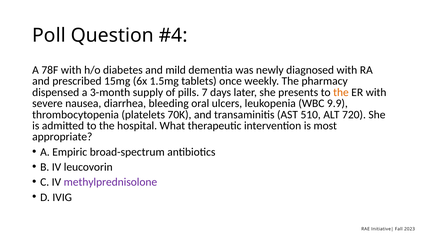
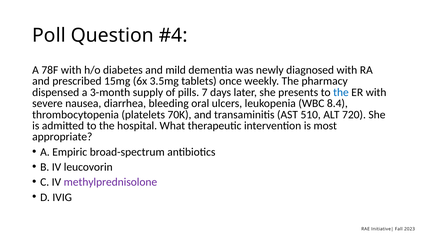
1.5mg: 1.5mg -> 3.5mg (164, 81)
the colour: orange -> blue (341, 92)
9.9: 9.9 -> 8.4 (337, 103)
